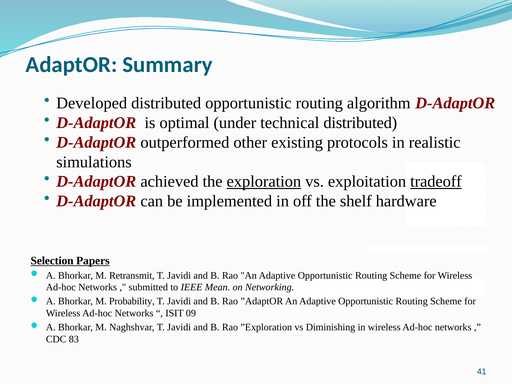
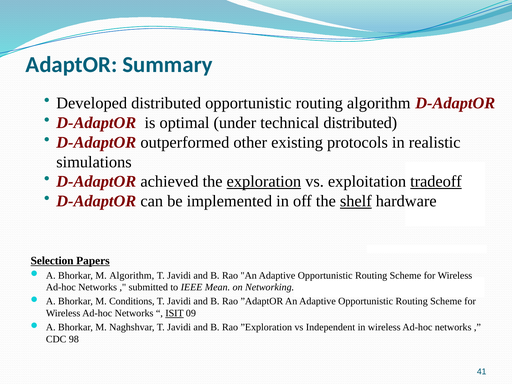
shelf underline: none -> present (356, 201)
M Retransmit: Retransmit -> Algorithm (132, 275)
Probability: Probability -> Conditions (132, 301)
ISIT underline: none -> present (175, 313)
Diminishing: Diminishing -> Independent (331, 327)
83: 83 -> 98 (74, 339)
